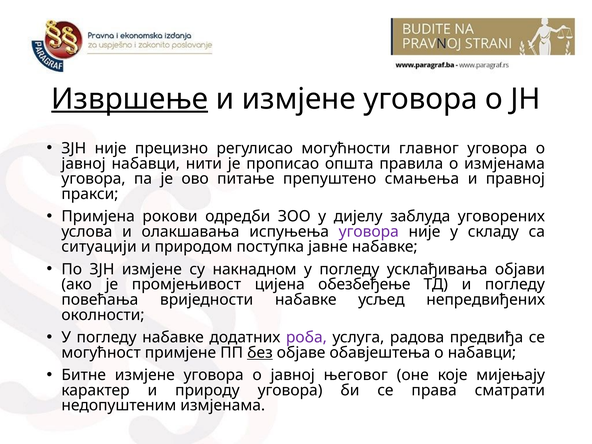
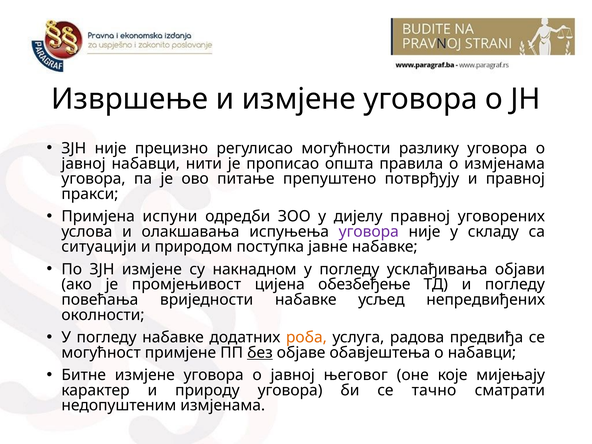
Извршење underline: present -> none (130, 99)
главног: главног -> разлику (429, 148)
смањења: смањења -> потврђују (422, 179)
рокови: рокови -> испуни (170, 216)
дијелу заблуда: заблуда -> правној (420, 216)
роба colour: purple -> orange (306, 337)
права: права -> тачно (434, 390)
